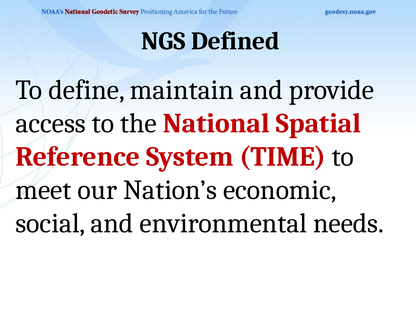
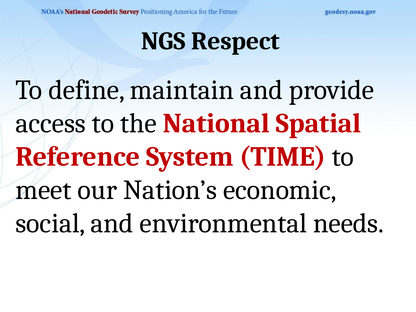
Defined: Defined -> Respect (235, 41)
